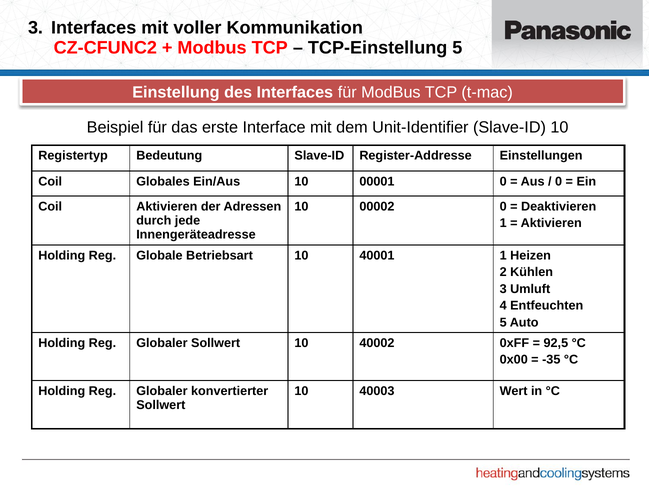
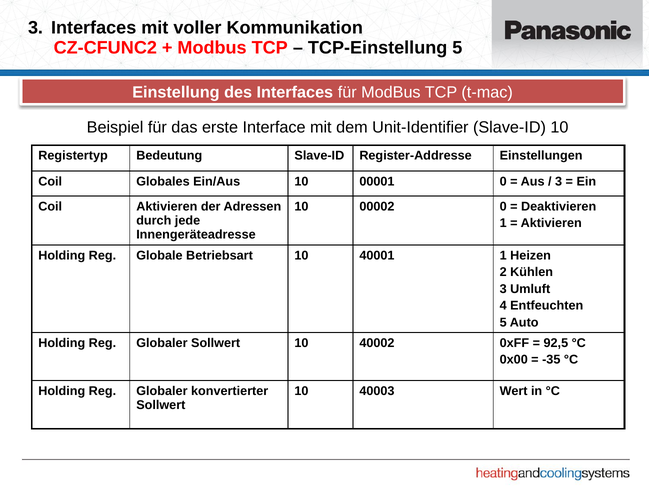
0: 0 -> 3 (559, 182)
